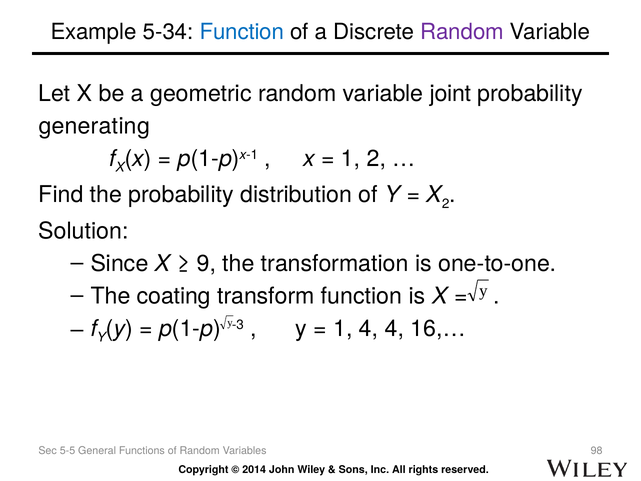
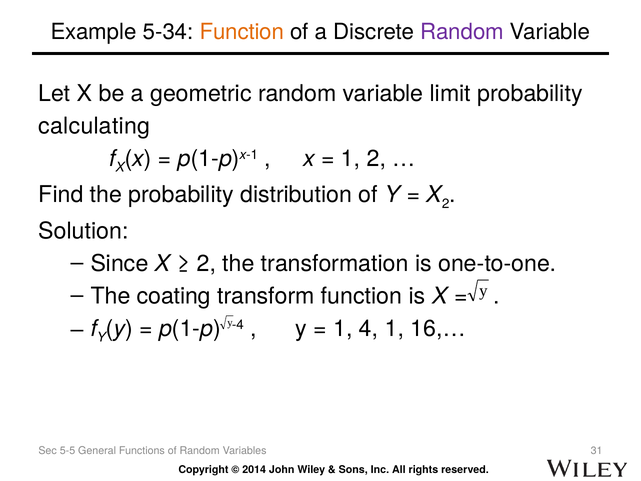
Function colour: blue -> orange (242, 32)
joint: joint -> limit (450, 94)
generating: generating -> calculating (94, 126)
9: 9 -> 2 (206, 263)
-3: -3 -> -4 (238, 325)
4 4: 4 -> 1 (394, 328)
98: 98 -> 31 (597, 450)
